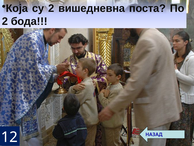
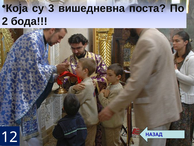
су 2: 2 -> 3 (51, 8)
